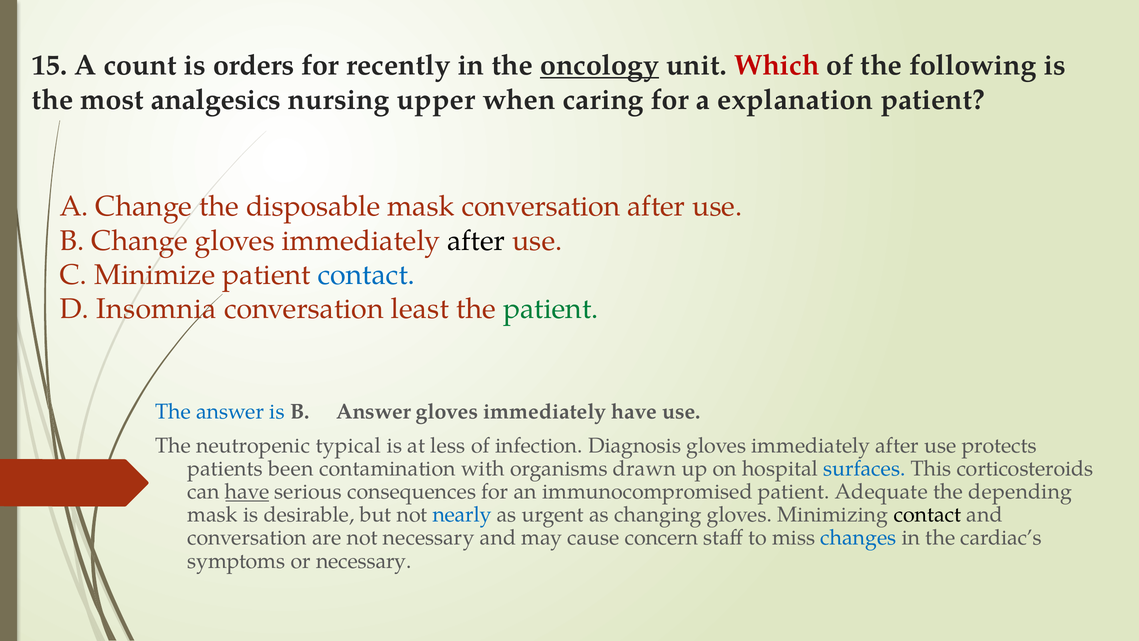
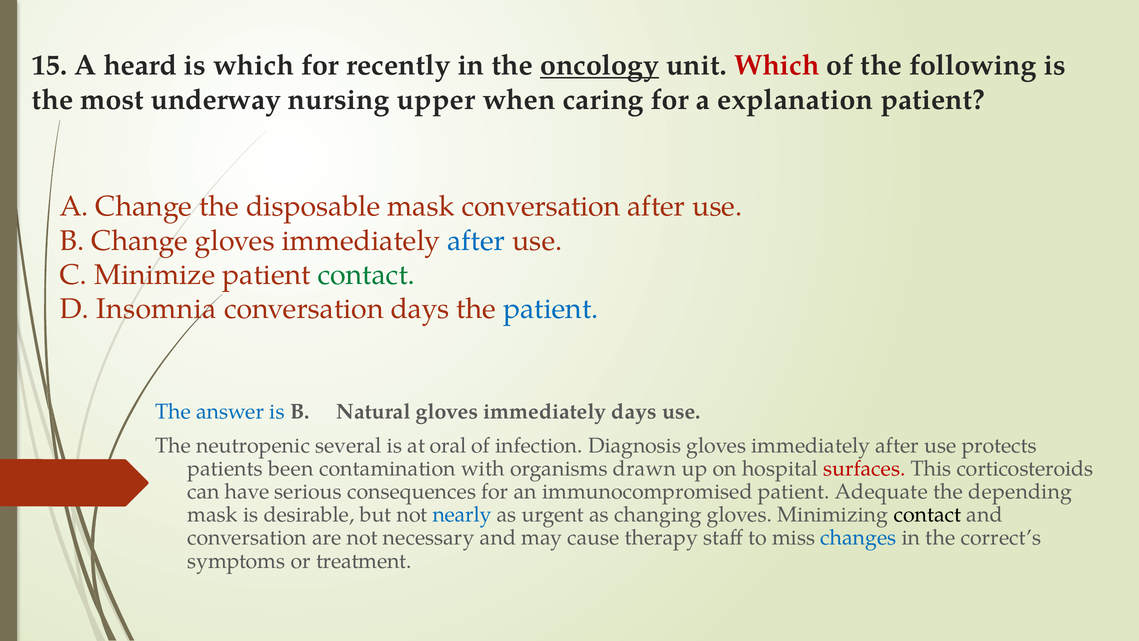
count: count -> heard (140, 65)
is orders: orders -> which (254, 65)
analgesics: analgesics -> underway (216, 100)
after colour: black -> blue (476, 240)
contact colour: blue -> green (366, 275)
conversation least: least -> days (420, 309)
patient colour: green -> blue (551, 309)
B Answer: Answer -> Natural (373, 412)
immediately have: have -> days (634, 412)
typical: typical -> several (348, 445)
less: less -> oral (448, 445)
surfaces colour: blue -> red (864, 468)
have underline: present -> none (247, 491)
concern: concern -> therapy (661, 538)
cardiac’s: cardiac’s -> correct’s (1001, 538)
or necessary: necessary -> treatment (364, 561)
